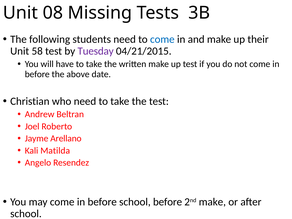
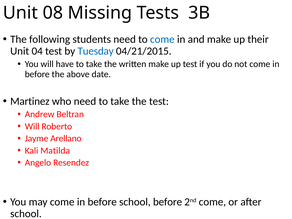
58: 58 -> 04 (37, 51)
Tuesday colour: purple -> blue (96, 51)
Christian: Christian -> Martinez (30, 101)
Joel: Joel -> Will (32, 126)
2nd make: make -> come (212, 202)
